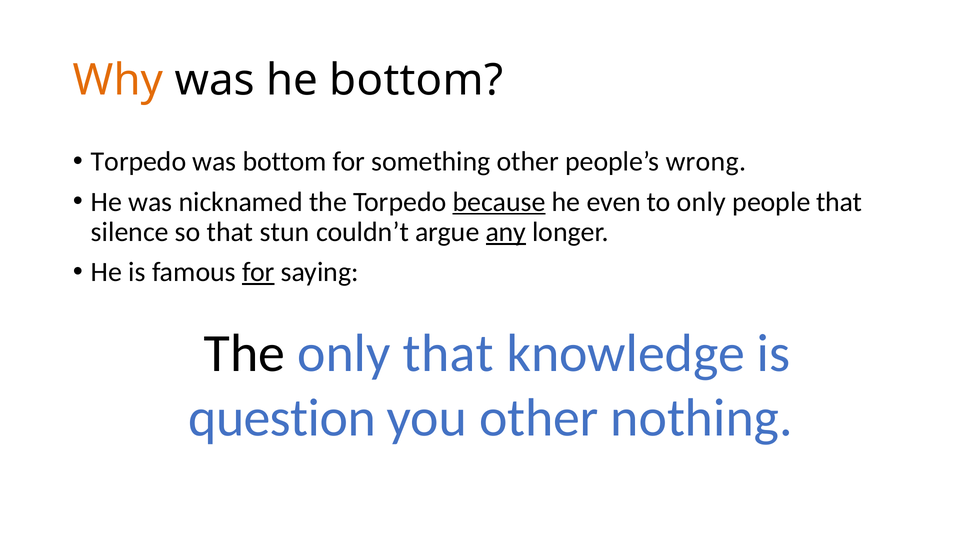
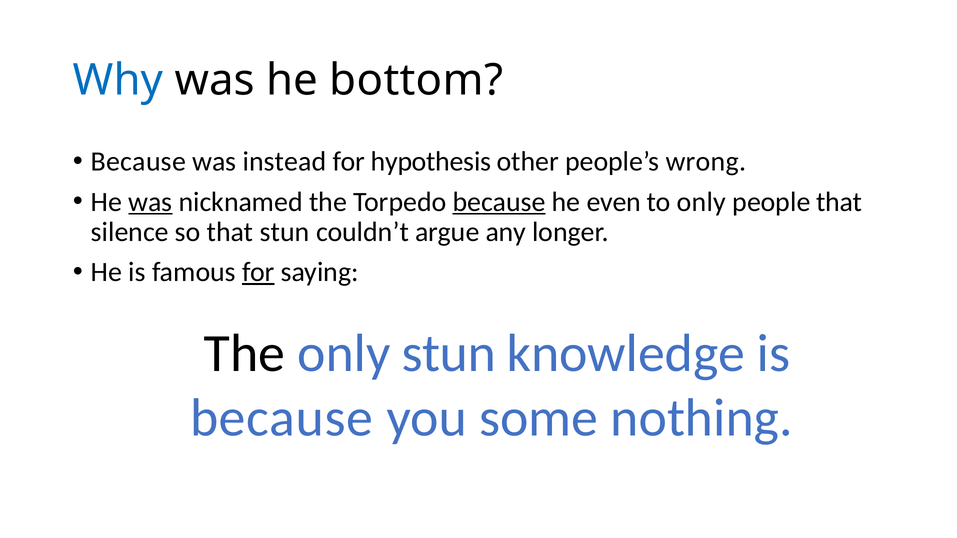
Why colour: orange -> blue (118, 80)
Torpedo: Torpedo -> Because (138, 162)
was bottom: bottom -> instead (284, 162)
something: something -> hypothesis (431, 162)
was underline: none -> present (150, 202)
any underline: present -> none (506, 232)
only that: that -> stun (449, 354)
question: question -> because (282, 418)
you other: other -> some (539, 418)
